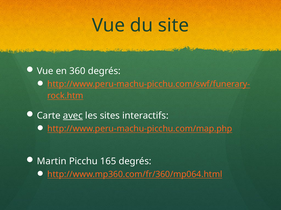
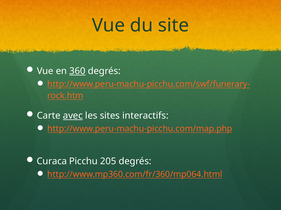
360 underline: none -> present (77, 71)
Martin: Martin -> Curaca (52, 162)
165: 165 -> 205 (108, 162)
